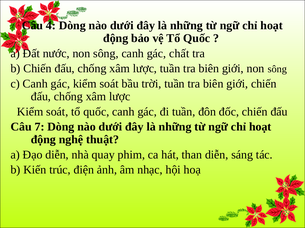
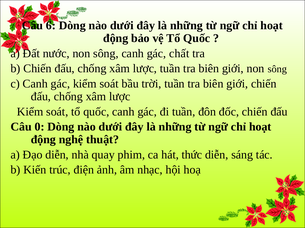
4: 4 -> 6 (51, 26)
7: 7 -> 0 (40, 127)
than: than -> thức (192, 155)
